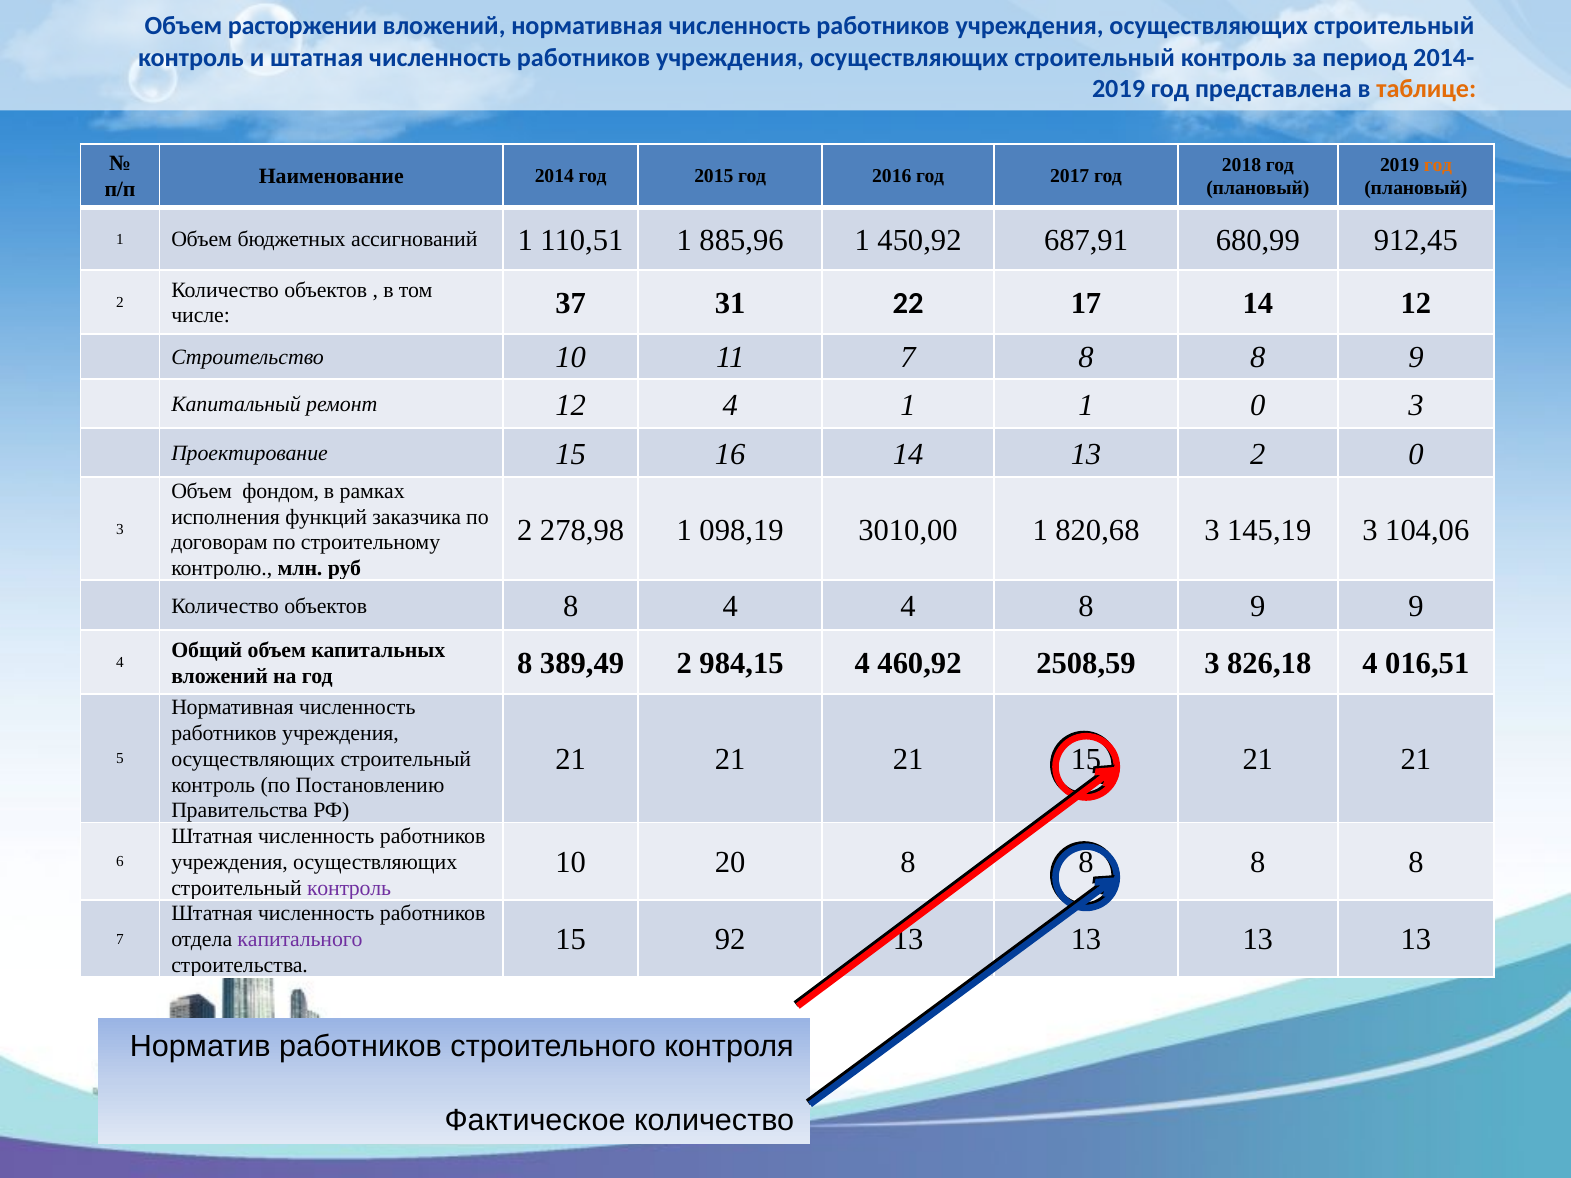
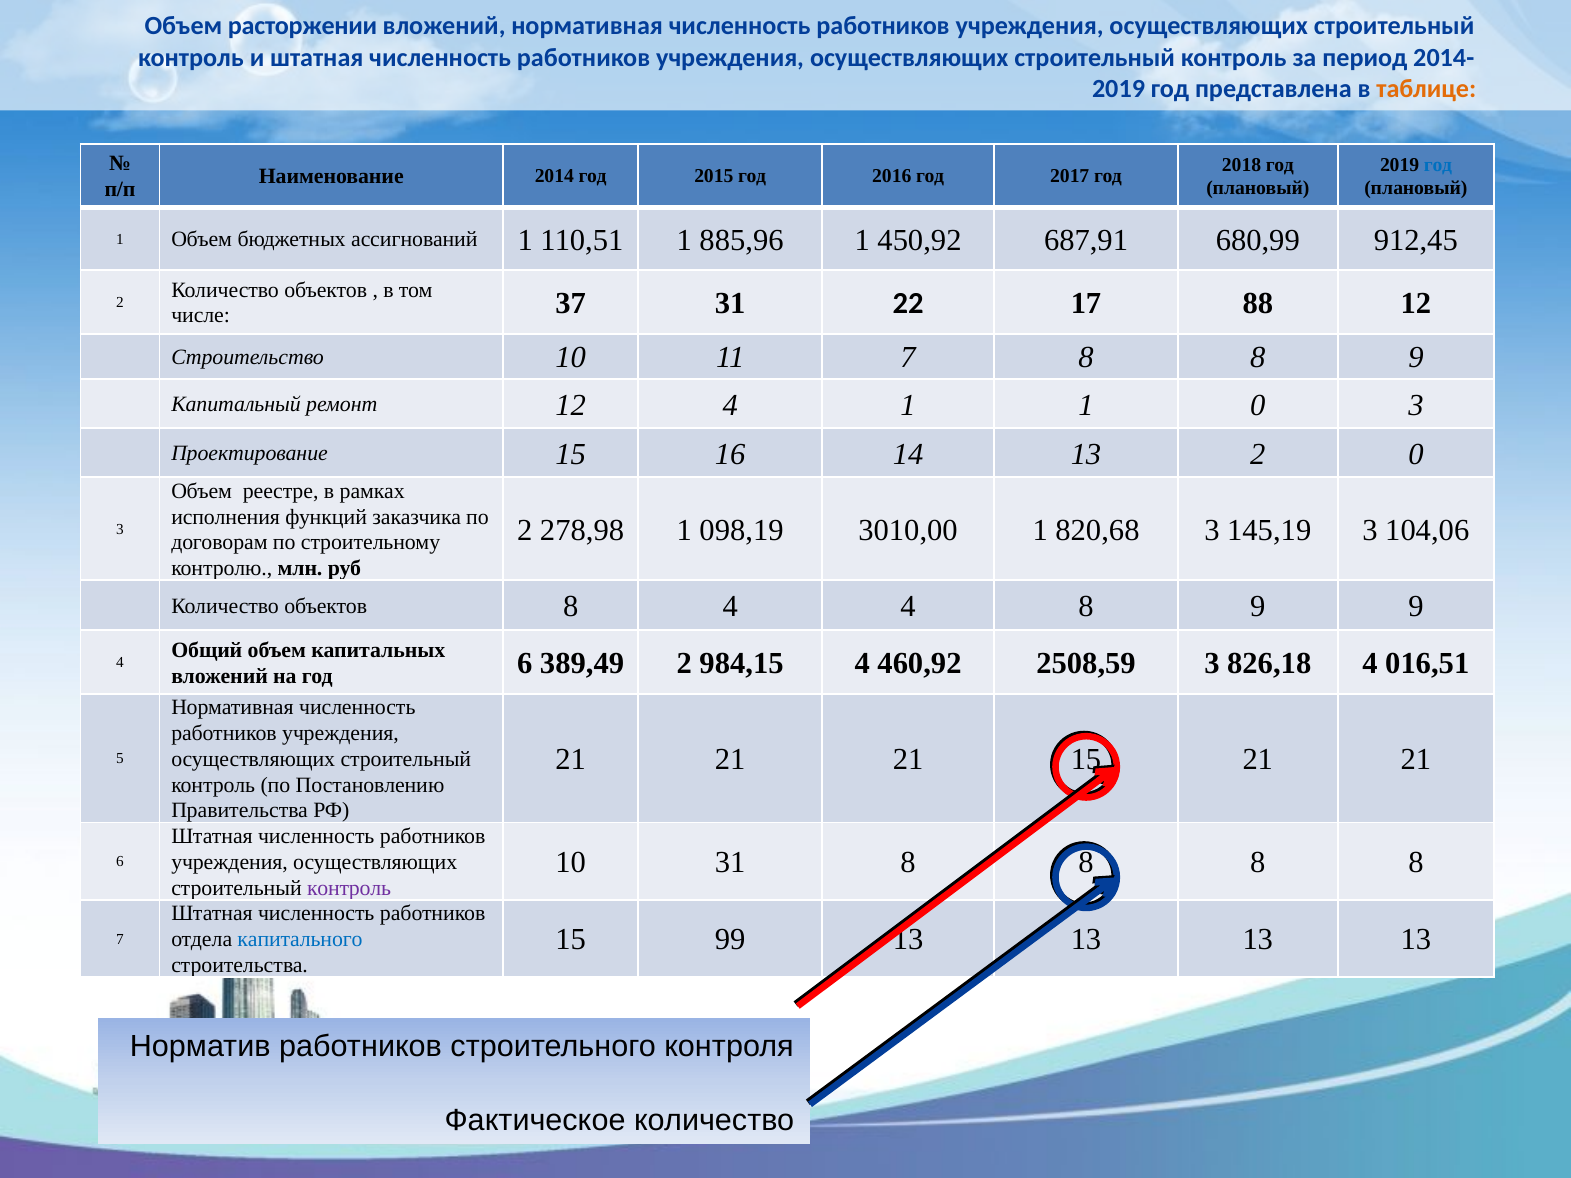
год colour: orange -> blue (1438, 165)
17 14: 14 -> 88 (1258, 303)
фондом: фондом -> реестре (281, 491)
год 8: 8 -> 6 (525, 664)
10 20: 20 -> 31 (730, 863)
92: 92 -> 99 (730, 940)
капитального colour: purple -> blue (300, 940)
